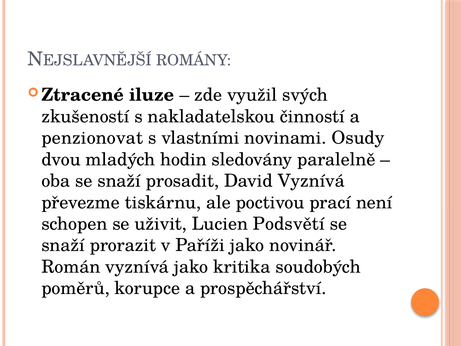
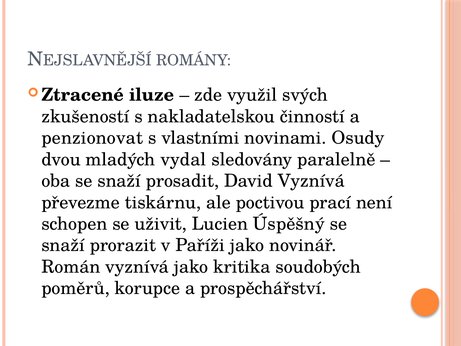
hodin: hodin -> vydal (183, 159)
Podsvětí: Podsvětí -> Úspěšný (289, 224)
